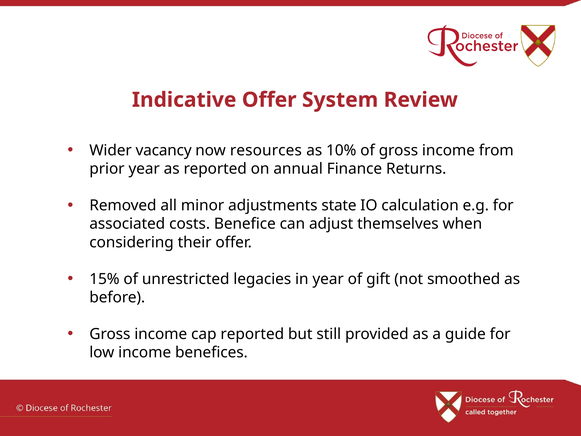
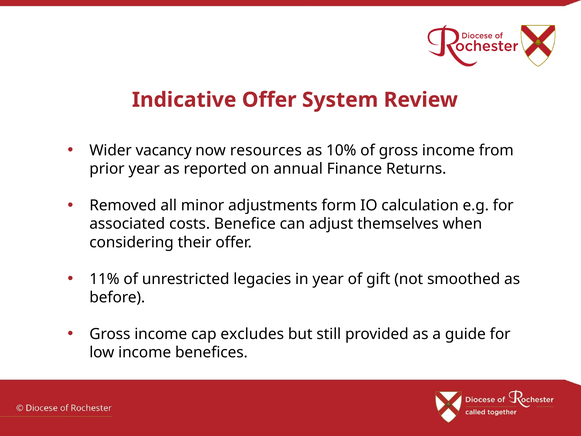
state: state -> form (339, 205)
15%: 15% -> 11% (104, 279)
cap reported: reported -> excludes (252, 334)
